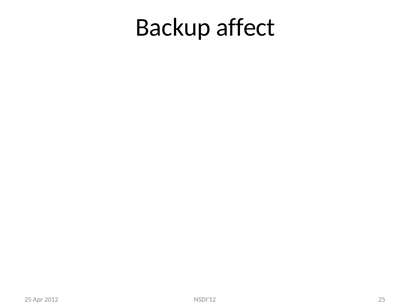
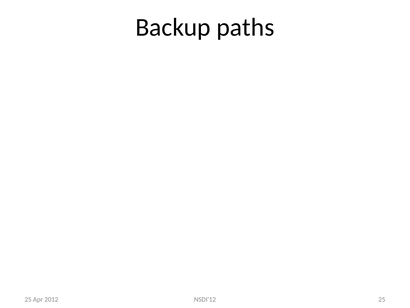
affect: affect -> paths (245, 27)
